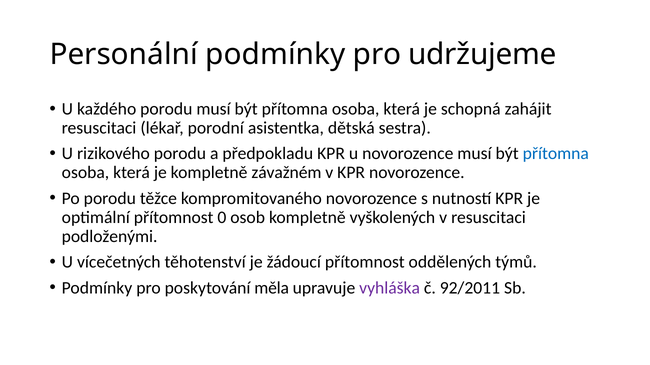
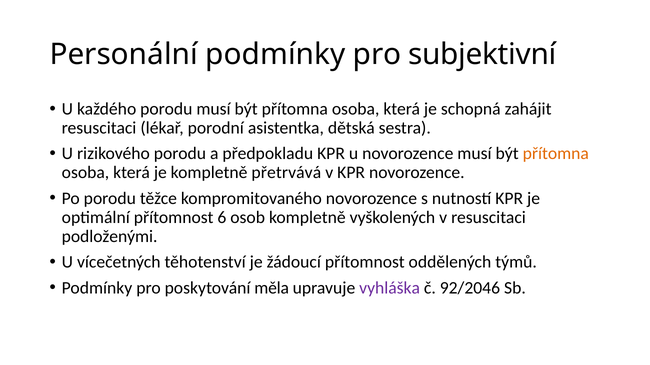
udržujeme: udržujeme -> subjektivní (482, 55)
přítomna colour: blue -> orange (556, 154)
závažném: závažném -> přetrvává (286, 173)
0: 0 -> 6 (222, 218)
92/2011: 92/2011 -> 92/2046 (470, 288)
